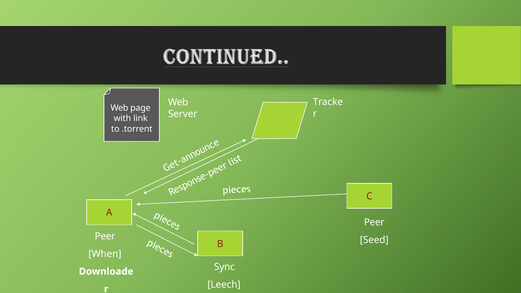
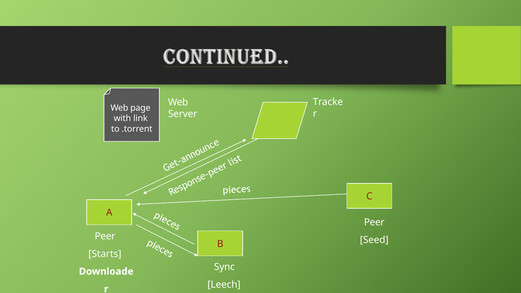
When: When -> Starts (105, 254)
